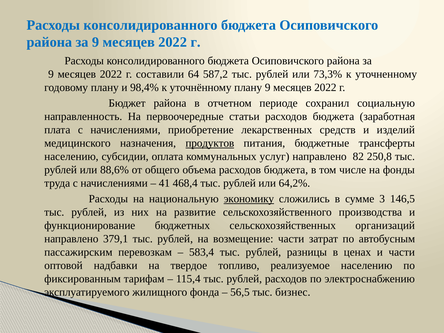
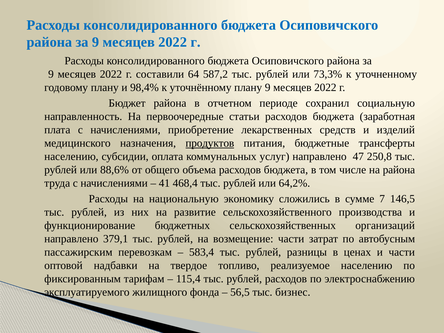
82: 82 -> 47 (358, 156)
на фонды: фонды -> района (399, 170)
экономику underline: present -> none (249, 199)
3: 3 -> 7 (382, 199)
